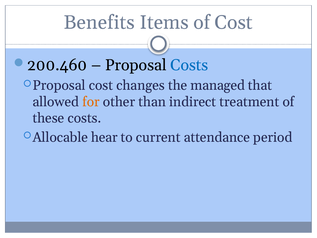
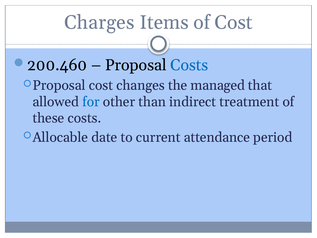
Benefits: Benefits -> Charges (99, 22)
for colour: orange -> blue (91, 102)
hear: hear -> date (104, 137)
